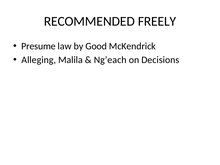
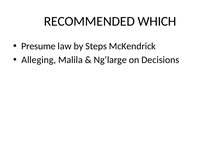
FREELY: FREELY -> WHICH (157, 21)
Good: Good -> Steps (96, 46)
Ng’each: Ng’each -> Ng’large (110, 60)
